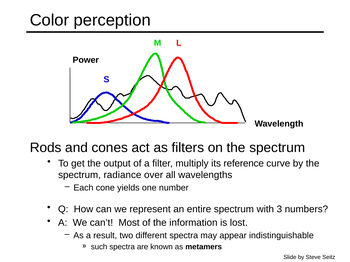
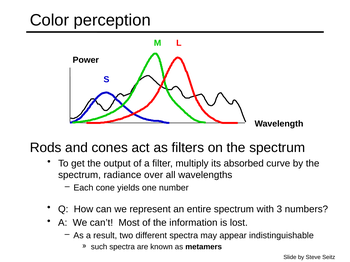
reference: reference -> absorbed (244, 164)
